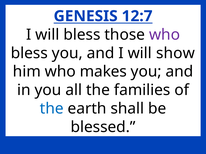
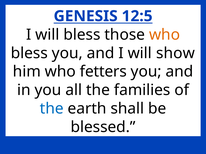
12:7: 12:7 -> 12:5 (137, 16)
who colour: purple -> orange (165, 35)
makes: makes -> fetters (103, 72)
